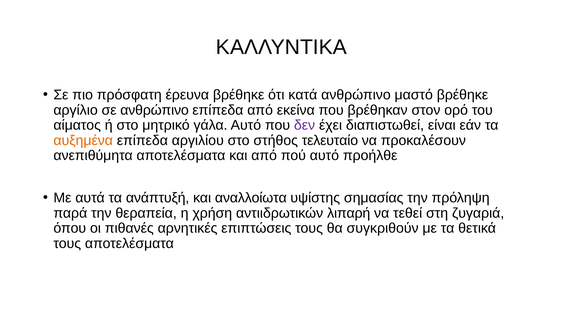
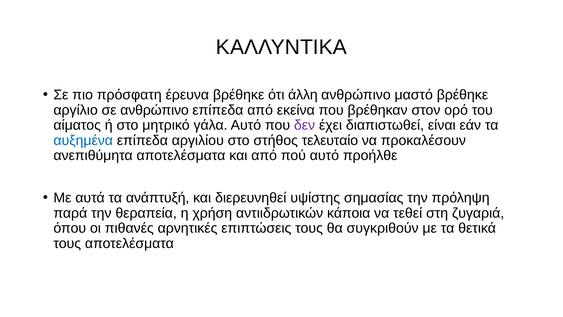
κατά: κατά -> άλλη (303, 95)
αυξημένα colour: orange -> blue (83, 140)
αναλλοίωτα: αναλλοίωτα -> διερευνηθεί (251, 198)
λιπαρή: λιπαρή -> κάποια (349, 213)
